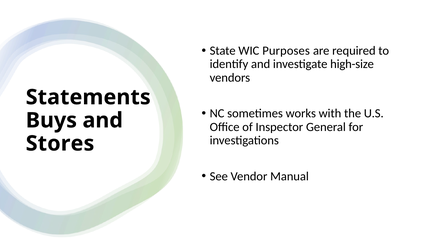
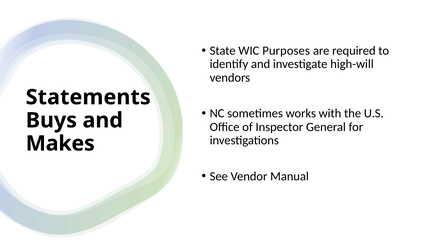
high-size: high-size -> high-will (352, 64)
Stores: Stores -> Makes (60, 144)
